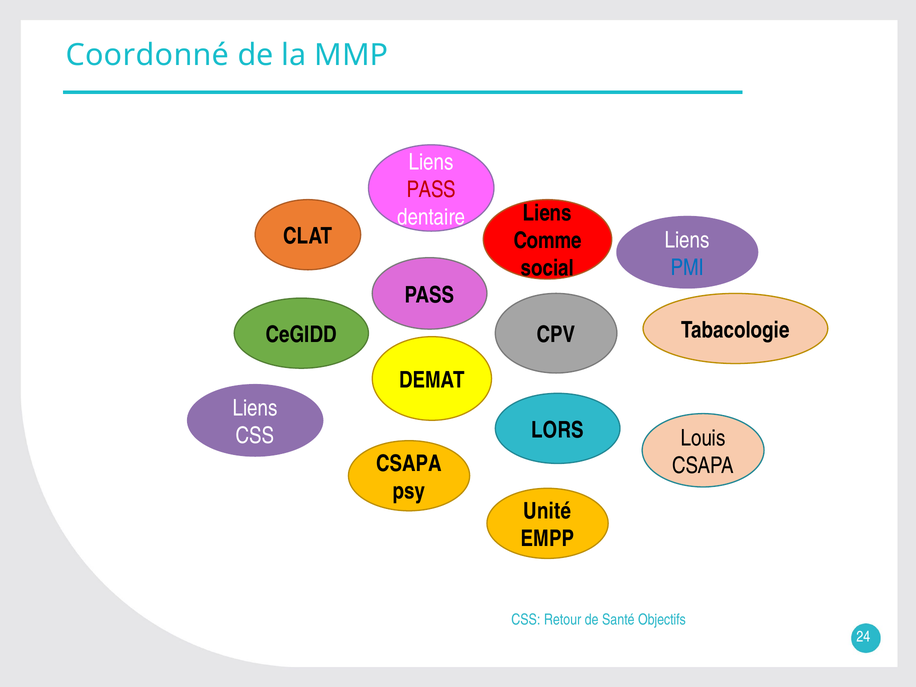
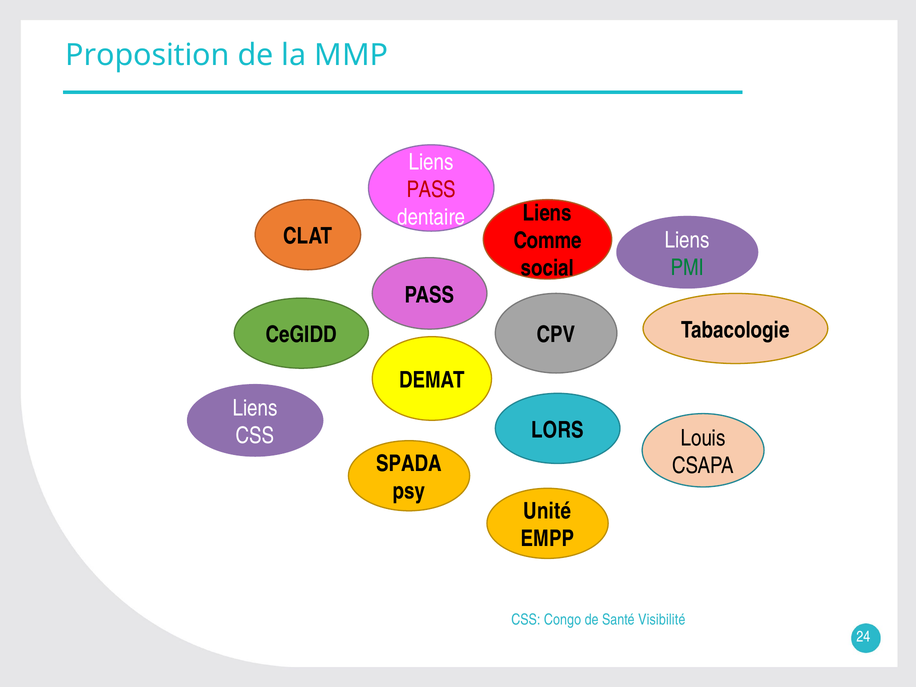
Coordonné: Coordonné -> Proposition (148, 55)
PMI colour: blue -> green (687, 268)
CSAPA: CSAPA -> SPADA (409, 464)
Retour: Retour -> Congo (562, 620)
Objectifs: Objectifs -> Visibilité (662, 620)
